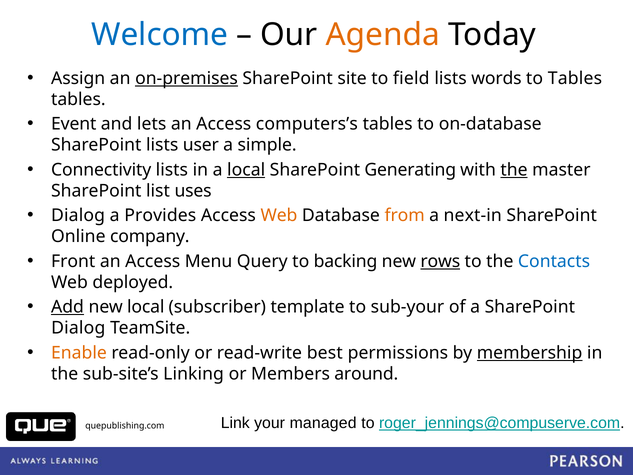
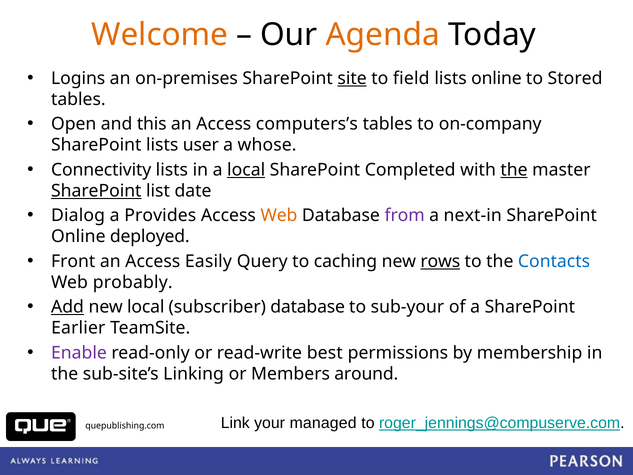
Welcome colour: blue -> orange (160, 35)
Assign: Assign -> Logins (78, 78)
on-premises underline: present -> none (187, 78)
site underline: none -> present (352, 78)
lists words: words -> online (496, 78)
to Tables: Tables -> Stored (575, 78)
Event: Event -> Open (74, 124)
lets: lets -> this (152, 124)
on-database: on-database -> on-company (490, 124)
simple: simple -> whose (267, 145)
Generating: Generating -> Completed (410, 170)
SharePoint underline: none -> present (96, 191)
uses: uses -> date (193, 191)
from colour: orange -> purple (405, 215)
company: company -> deployed (150, 237)
Menu: Menu -> Easily (208, 261)
backing: backing -> caching (345, 261)
deployed: deployed -> probably (133, 282)
subscriber template: template -> database (308, 307)
Dialog: Dialog -> Earlier (78, 328)
Enable colour: orange -> purple (79, 353)
membership underline: present -> none (530, 353)
